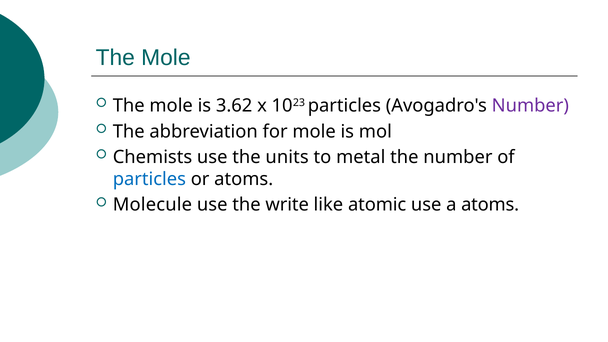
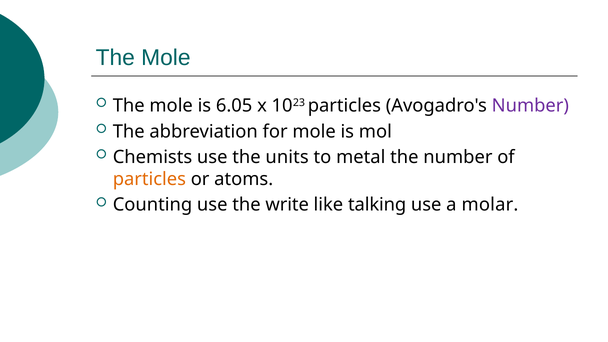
3.62: 3.62 -> 6.05 (234, 106)
particles colour: blue -> orange (149, 179)
Molecule: Molecule -> Counting (152, 205)
atomic: atomic -> talking (377, 205)
a atoms: atoms -> molar (490, 205)
